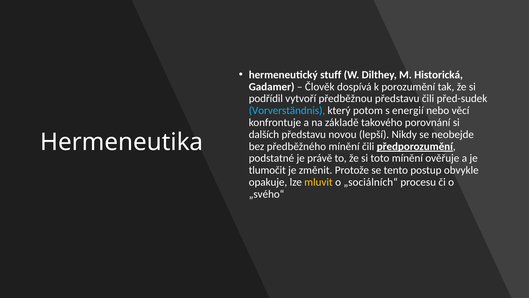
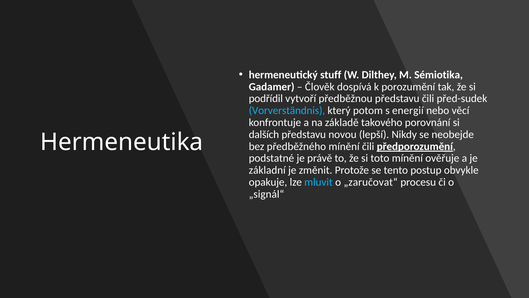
Historická: Historická -> Sémiotika (439, 75)
tlumočit: tlumočit -> základní (267, 170)
mluvit colour: yellow -> light blue (318, 182)
„sociálních“: „sociálních“ -> „zaručovat“ (371, 182)
„svého“: „svého“ -> „signál“ (266, 194)
